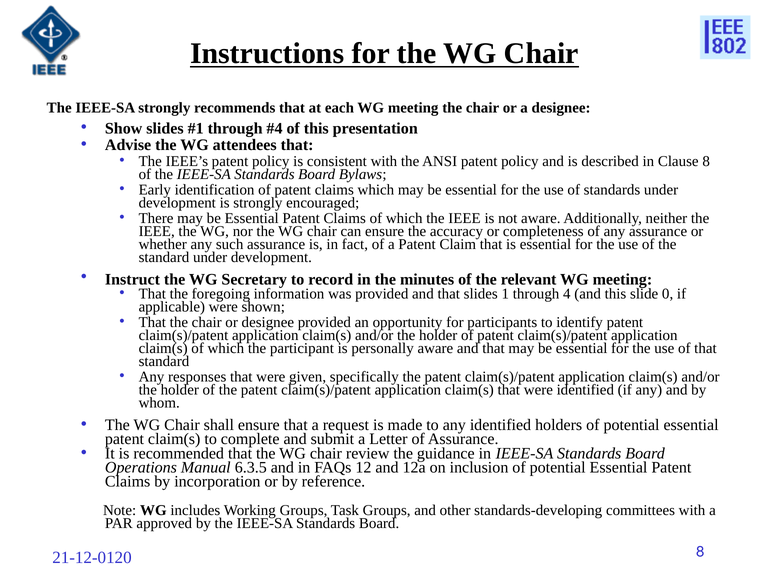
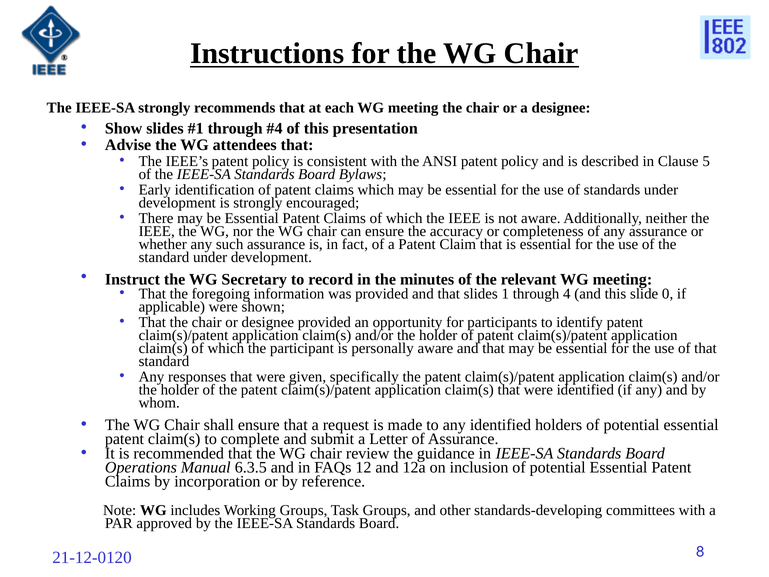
Clause 8: 8 -> 5 (706, 161)
